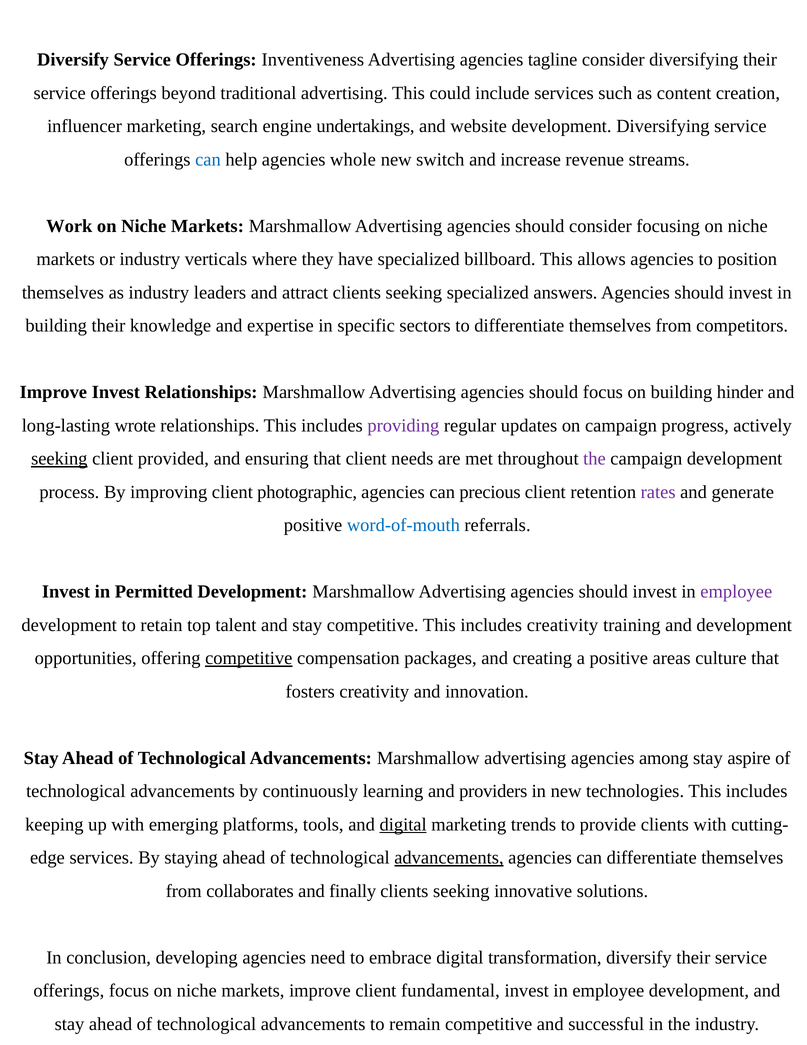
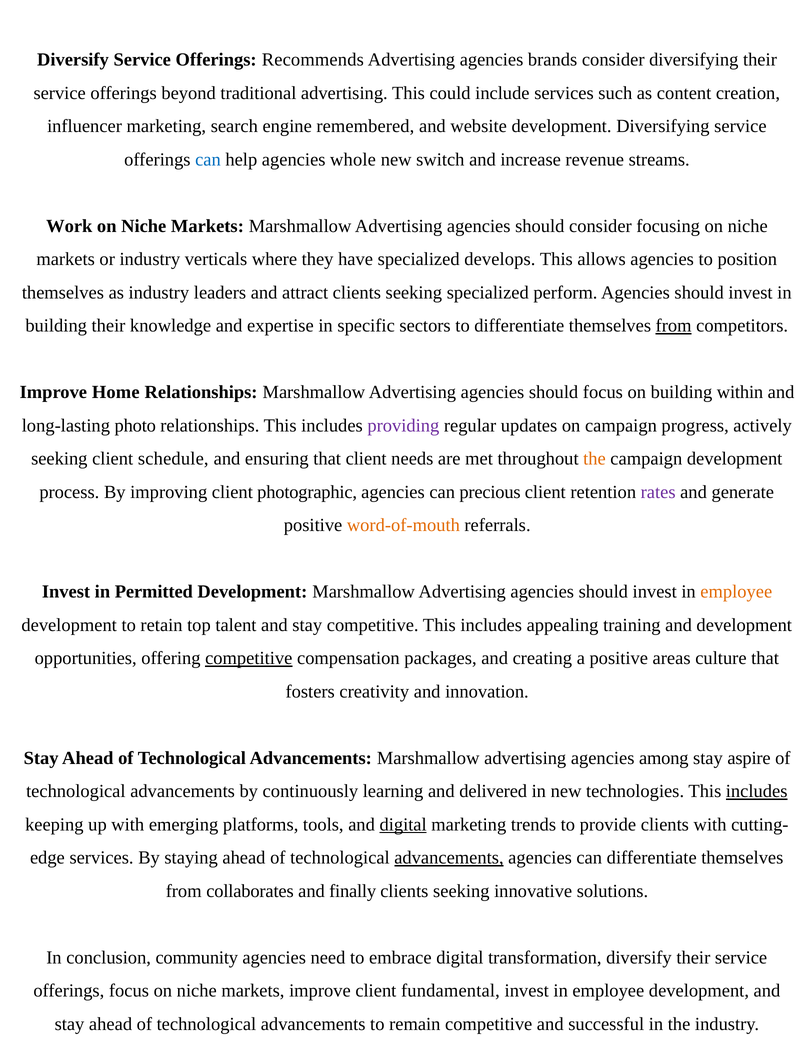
Inventiveness: Inventiveness -> Recommends (313, 60)
tagline: tagline -> brands (553, 60)
undertakings: undertakings -> remembered (365, 126)
billboard: billboard -> develops (500, 259)
answers: answers -> perform (565, 292)
from underline: none -> present (674, 326)
Improve Invest: Invest -> Home (116, 392)
hinder: hinder -> within (740, 392)
wrote: wrote -> photo (135, 425)
seeking underline: present -> none (59, 458)
provided: provided -> schedule (173, 458)
the colour: purple -> orange (594, 458)
word-of-mouth colour: blue -> orange (403, 525)
employee colour: purple -> orange (736, 591)
includes creativity: creativity -> appealing (563, 625)
providers: providers -> delivered (493, 791)
includes underline: none -> present (757, 791)
developing: developing -> community (197, 957)
